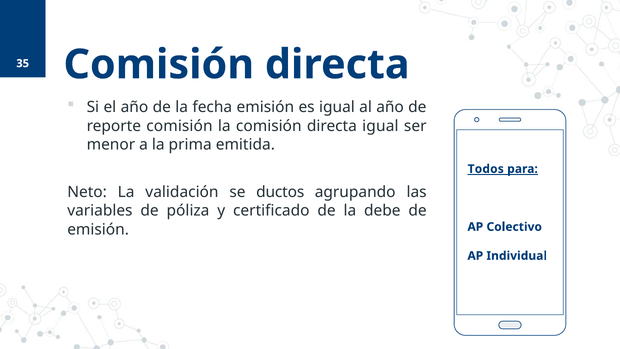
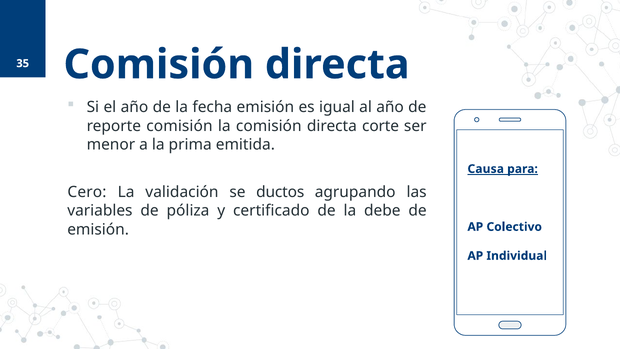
directa igual: igual -> corte (381, 126)
Todos: Todos -> Causa (486, 169)
Neto: Neto -> Cero (87, 192)
